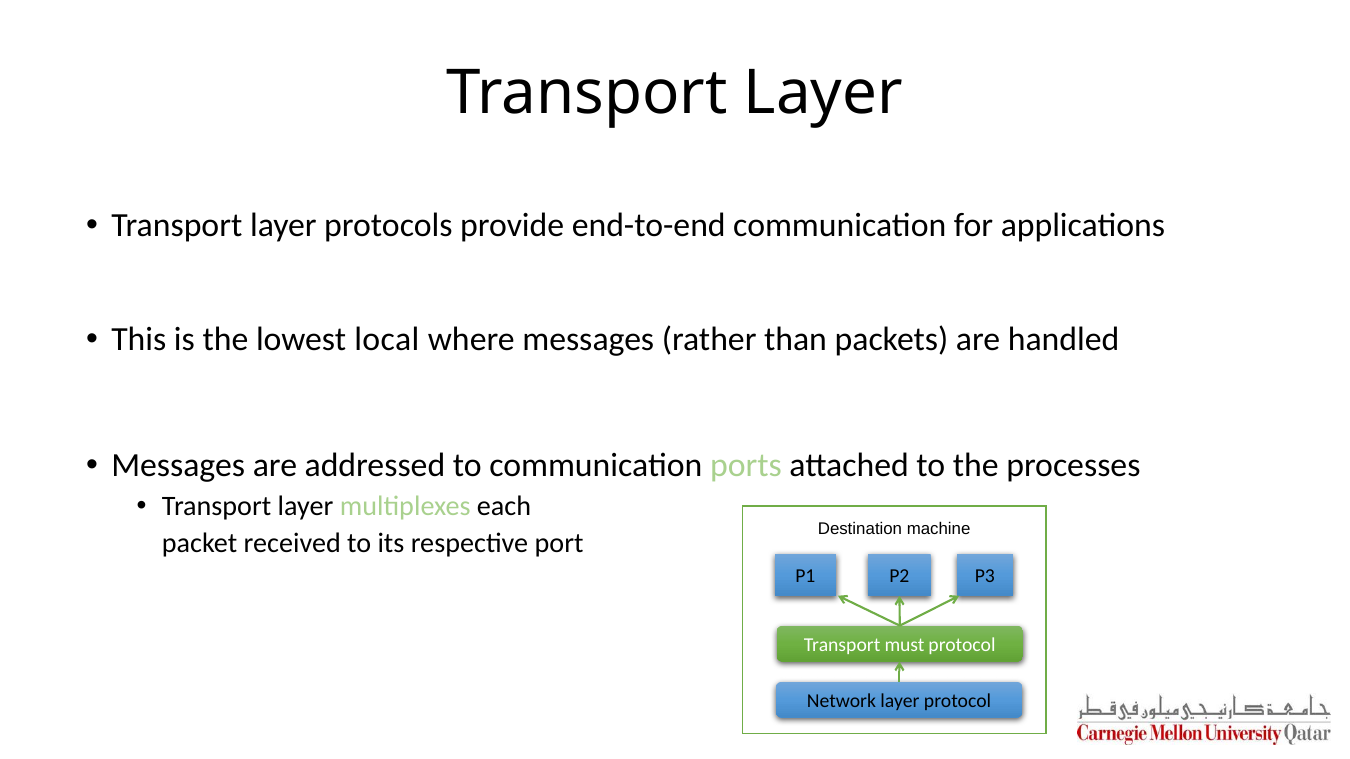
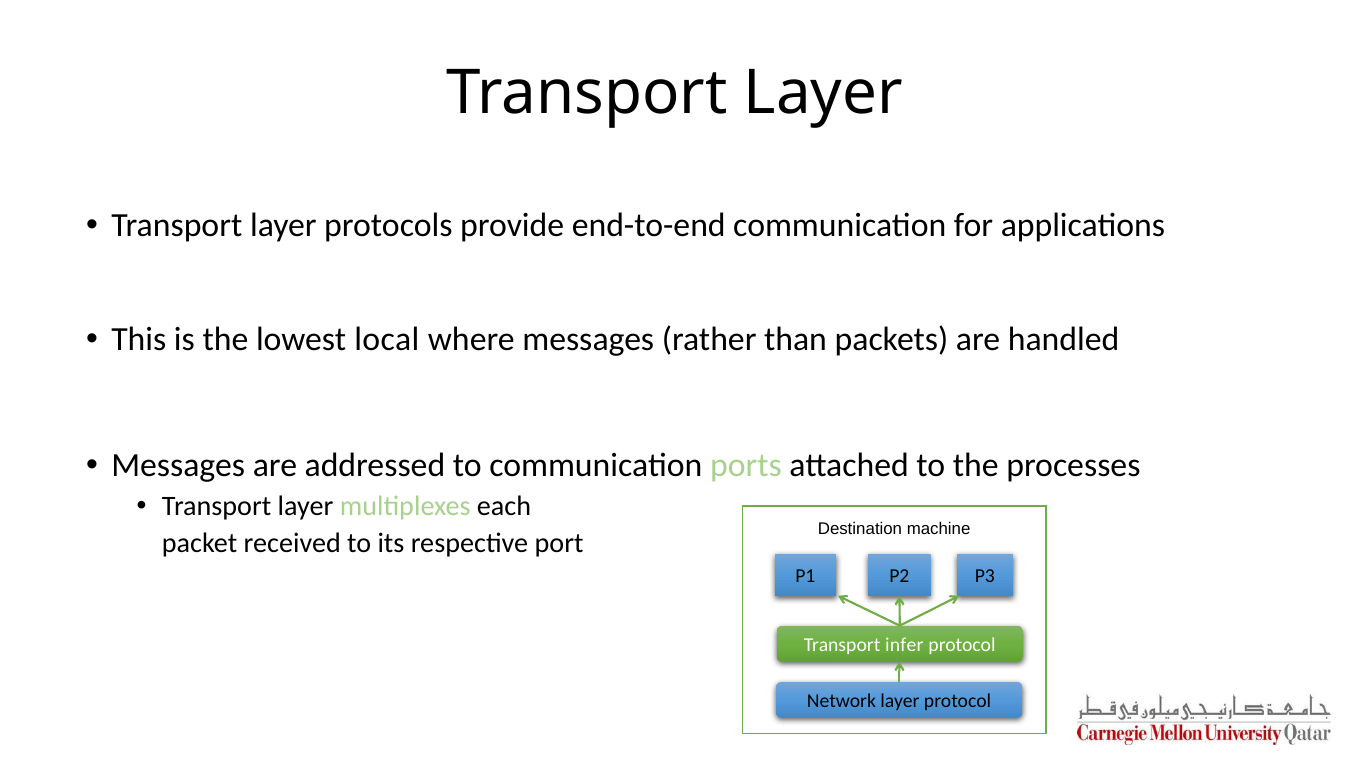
must: must -> infer (904, 645)
